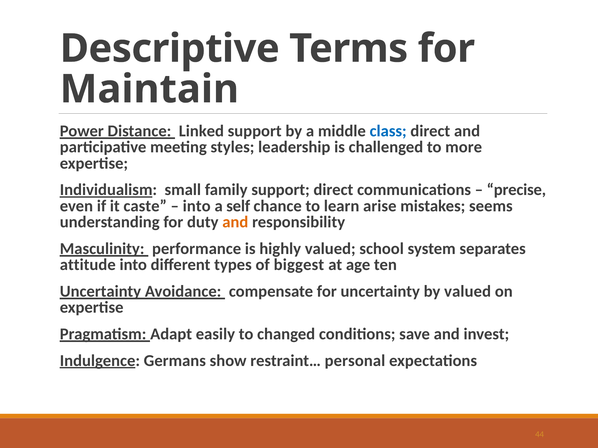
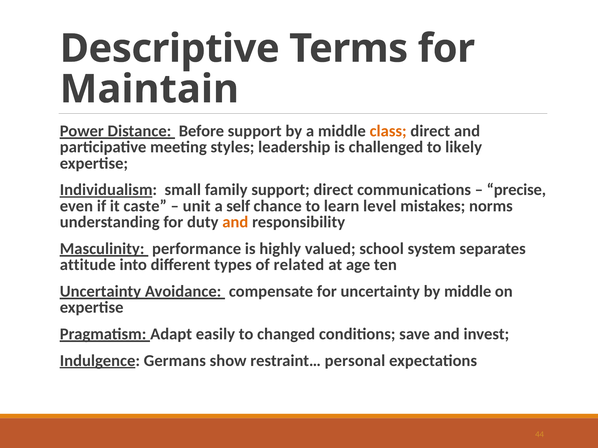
Linked: Linked -> Before (201, 131)
class colour: blue -> orange (388, 131)
more: more -> likely (464, 147)
into: into -> unit (197, 206)
arise: arise -> level (380, 206)
seems: seems -> norms (491, 206)
biggest: biggest -> related (299, 265)
by valued: valued -> middle (468, 292)
